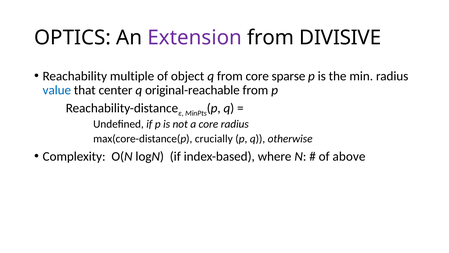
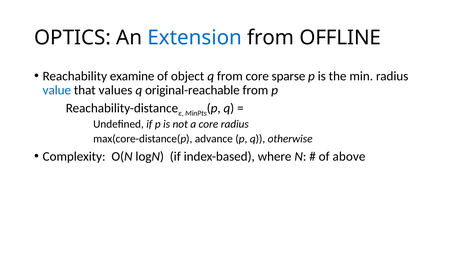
Extension colour: purple -> blue (195, 38)
DIVISIVE: DIVISIVE -> OFFLINE (340, 38)
multiple: multiple -> examine (132, 76)
center: center -> values (116, 90)
crucially: crucially -> advance (214, 138)
